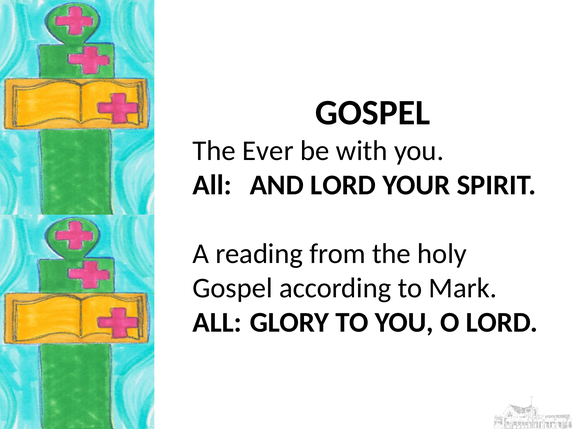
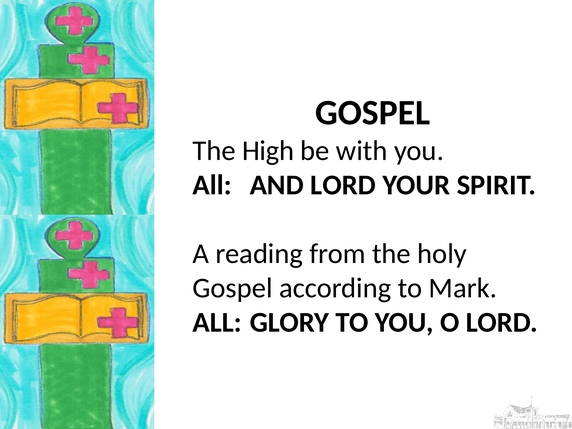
Ever: Ever -> High (268, 151)
